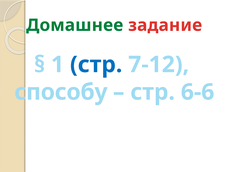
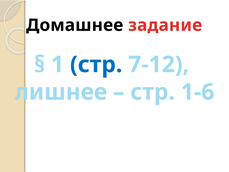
Домашнее colour: green -> black (75, 25)
способу: способу -> лишнее (61, 92)
6-6: 6-6 -> 1-6 (198, 92)
